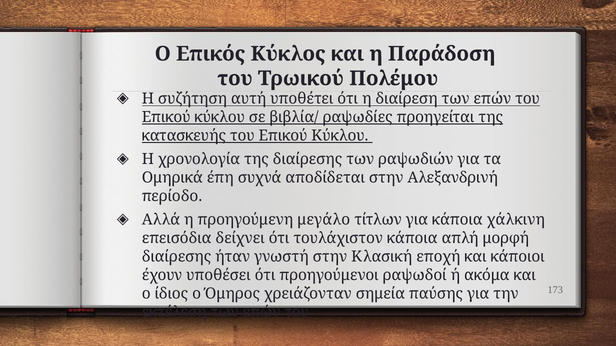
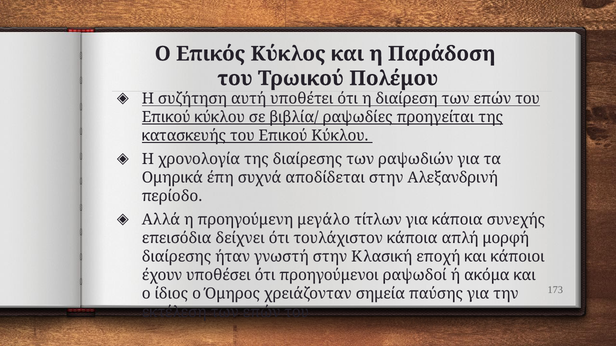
χάλκινη: χάλκινη -> συνεχής (516, 220)
